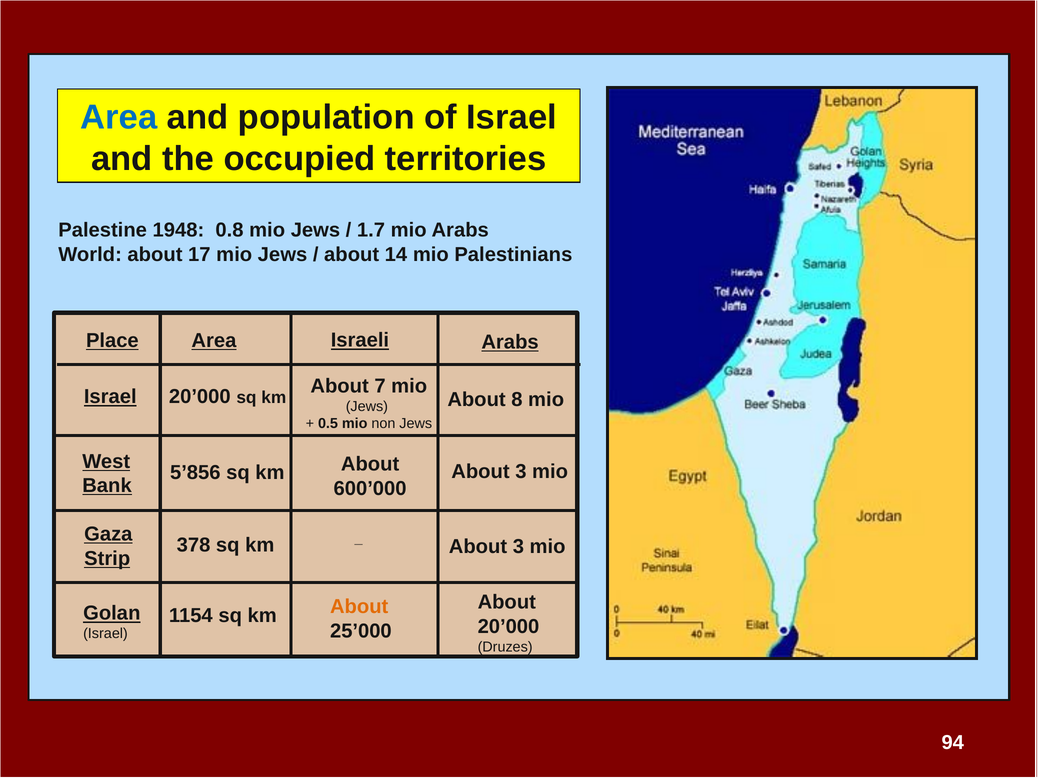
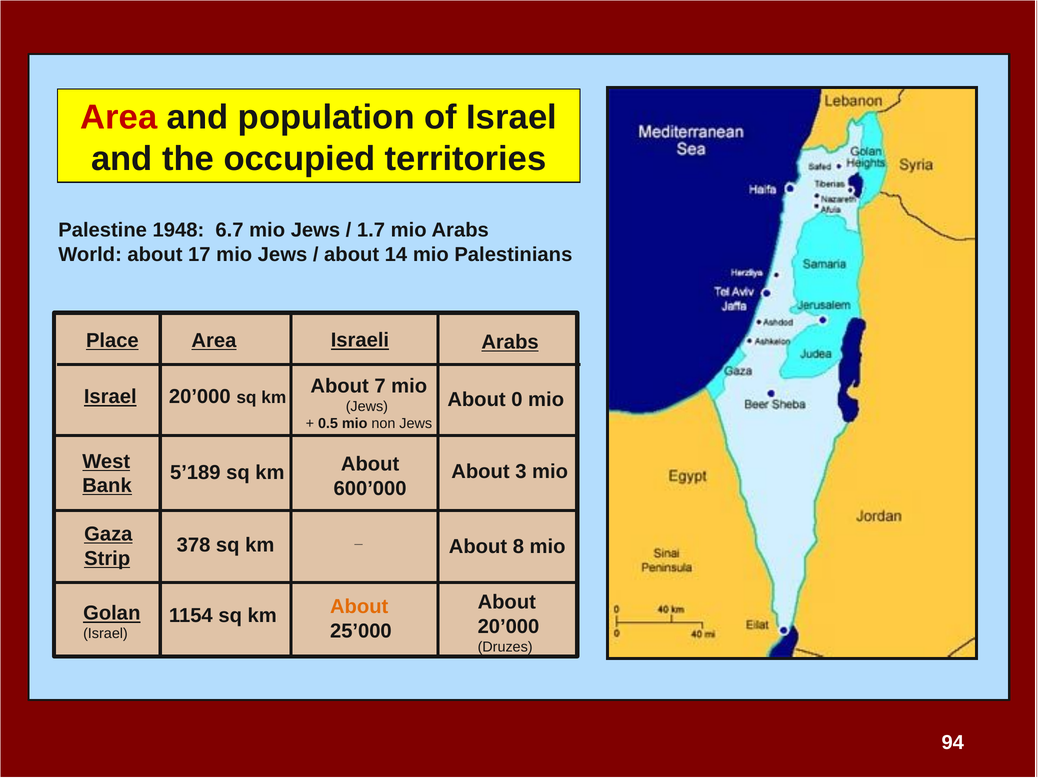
Area colour: blue -> red (119, 117)
0.8: 0.8 -> 6.7 (230, 230)
8: 8 -> 0 (517, 400)
5’856: 5’856 -> 5’189 (195, 473)
3: 3 -> 8 (518, 547)
